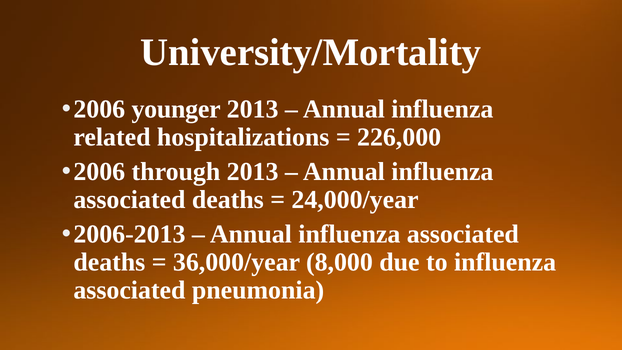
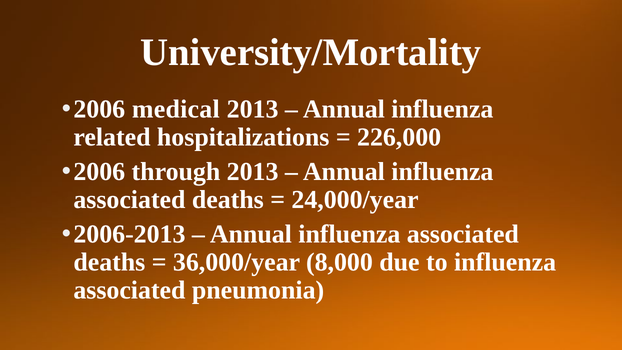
younger: younger -> medical (176, 109)
